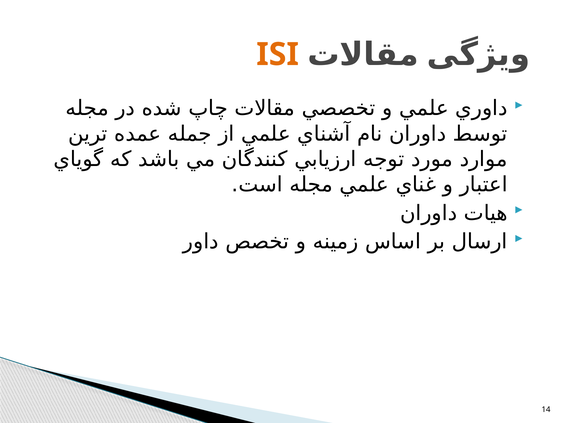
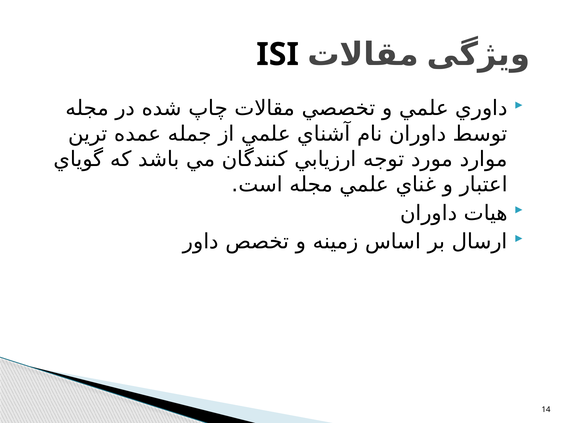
ISI colour: orange -> black (278, 54)
